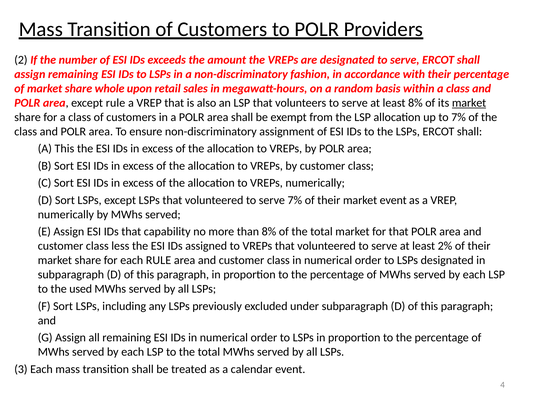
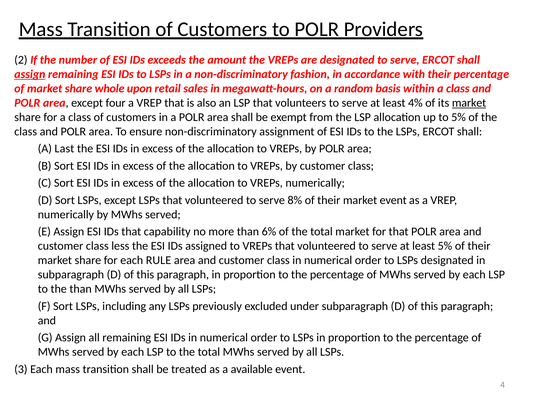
assign underline: none -> present (30, 74)
except rule: rule -> four (116, 103)
least 8%: 8% -> 4% (415, 103)
to 7%: 7% -> 5% (459, 117)
A This: This -> Last (64, 149)
serve 7%: 7% -> 8% (295, 200)
than 8%: 8% -> 6% (269, 231)
least 2%: 2% -> 5% (445, 246)
the used: used -> than (81, 289)
calendar: calendar -> available (252, 369)
